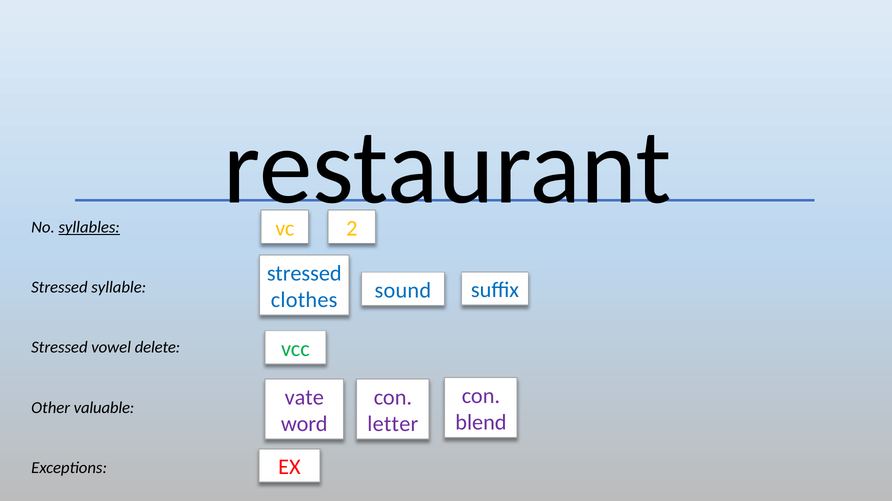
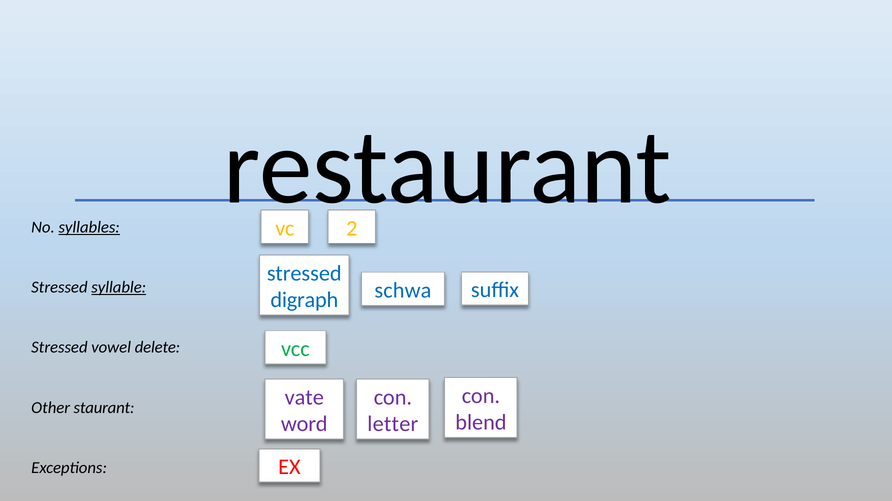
syllable underline: none -> present (119, 288)
sound: sound -> schwa (403, 291)
clothes: clothes -> digraph (304, 300)
valuable: valuable -> staurant (104, 408)
